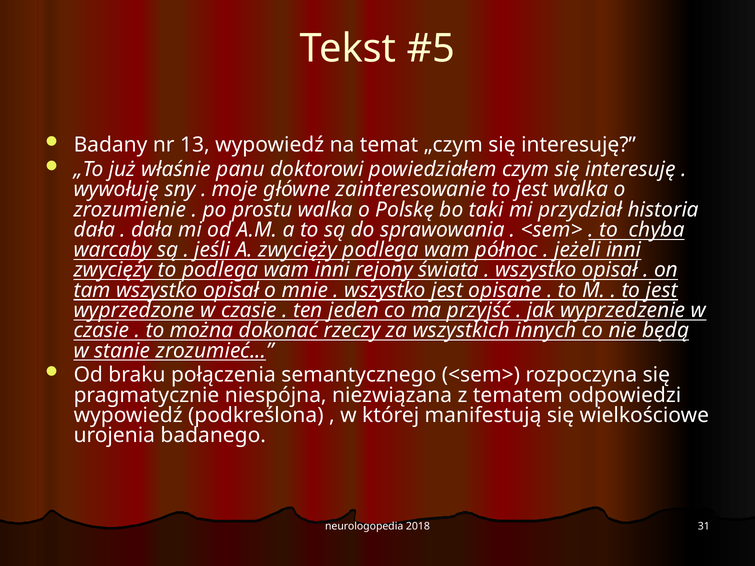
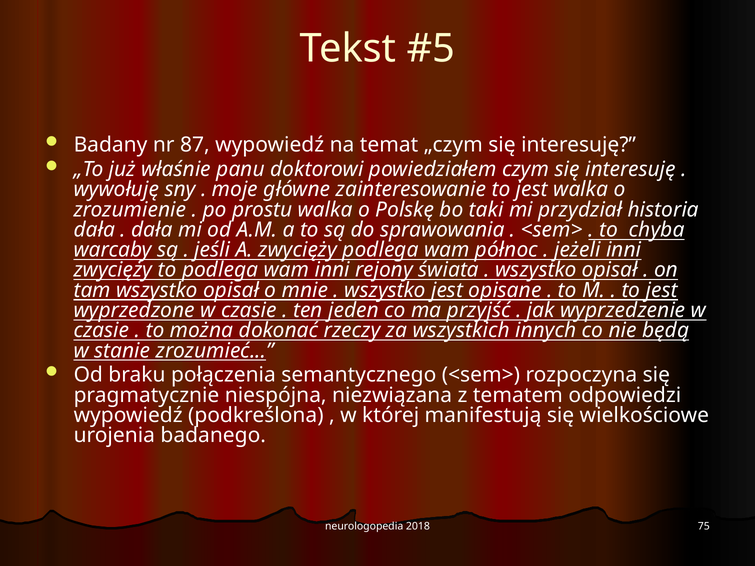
13: 13 -> 87 (195, 145)
31: 31 -> 75 (704, 526)
